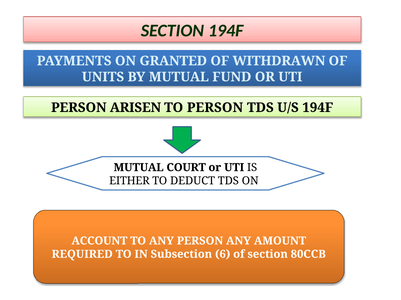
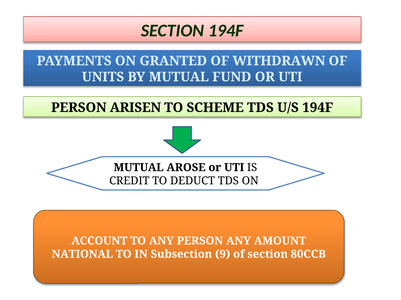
TO PERSON: PERSON -> SCHEME (215, 108)
COURT: COURT -> AROSE (186, 168)
EITHER: EITHER -> CREDIT (129, 181)
REQUIRED: REQUIRED -> NATIONAL (82, 255)
6: 6 -> 9 (223, 255)
